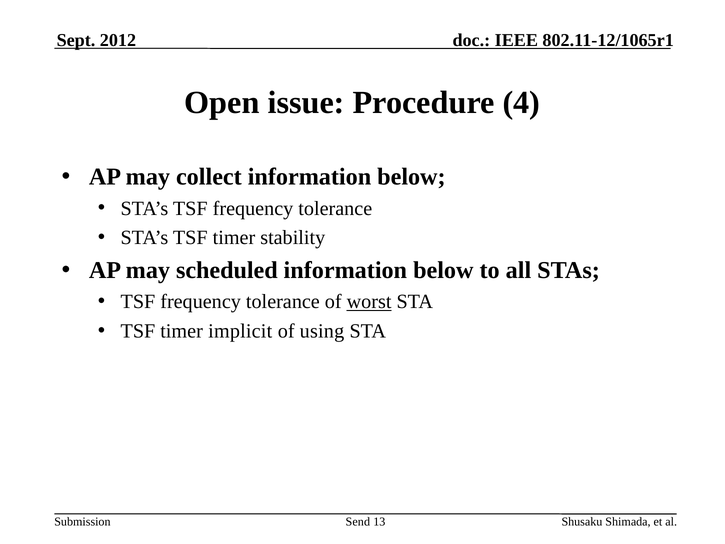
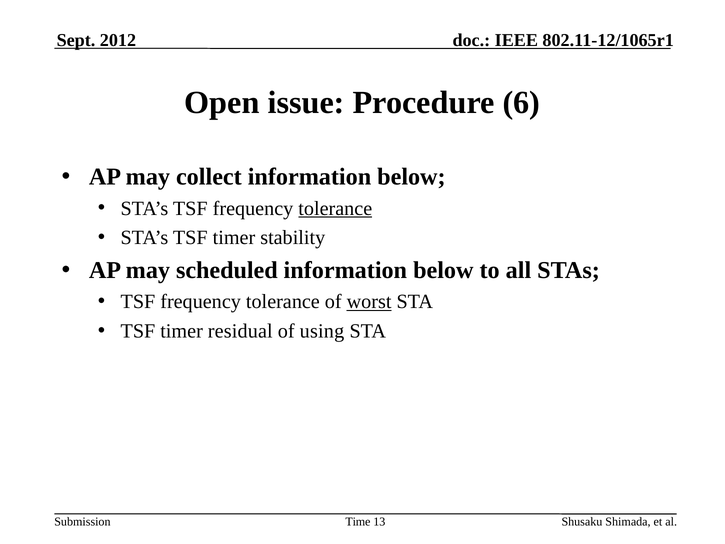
4: 4 -> 6 (521, 103)
tolerance underline: none -> present (335, 208)
implicit: implicit -> residual (240, 331)
Send: Send -> Time (358, 521)
